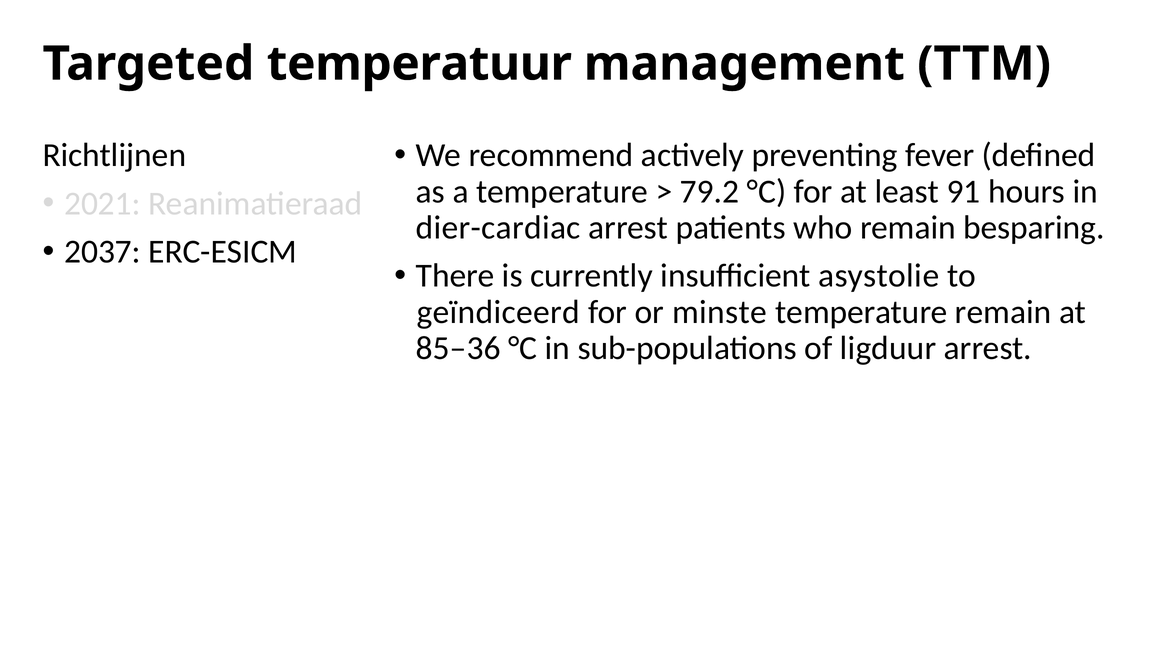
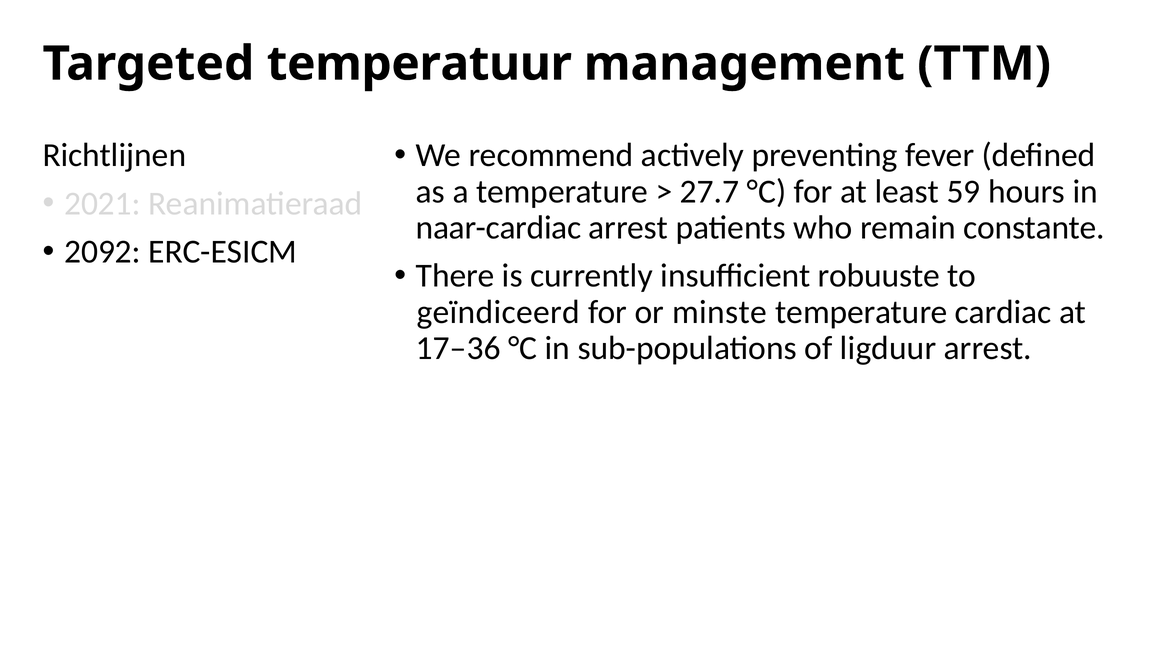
79.2: 79.2 -> 27.7 (710, 191)
91: 91 -> 59 (964, 191)
dier-cardiac: dier-cardiac -> naar-cardiac (499, 228)
besparing: besparing -> constante (1034, 228)
2037: 2037 -> 2092 (102, 252)
asystolie: asystolie -> robuuste (879, 276)
temperature remain: remain -> cardiac (1003, 312)
85–36: 85–36 -> 17–36 (458, 348)
